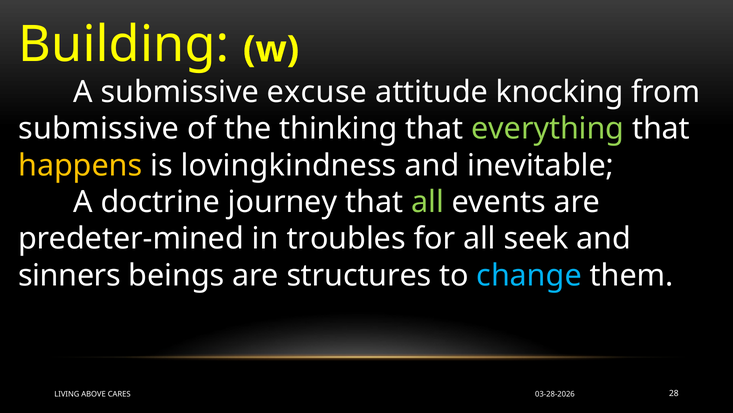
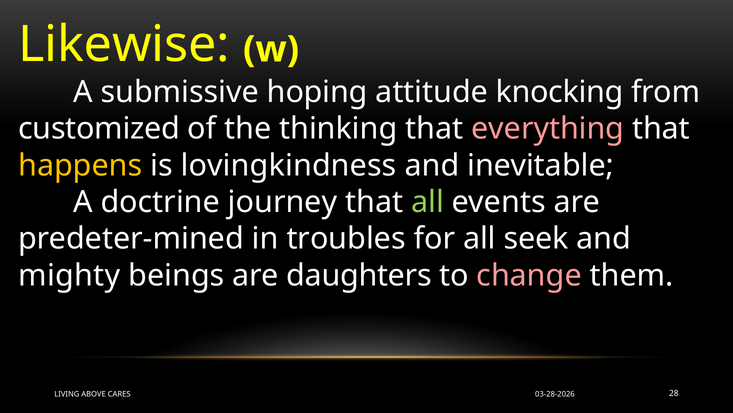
Building: Building -> Likewise (124, 45)
excuse: excuse -> hoping (317, 92)
submissive: submissive -> customized (99, 129)
everything colour: light green -> pink (548, 129)
sinners: sinners -> mighty (69, 275)
structures: structures -> daughters (359, 275)
change colour: light blue -> pink (529, 275)
